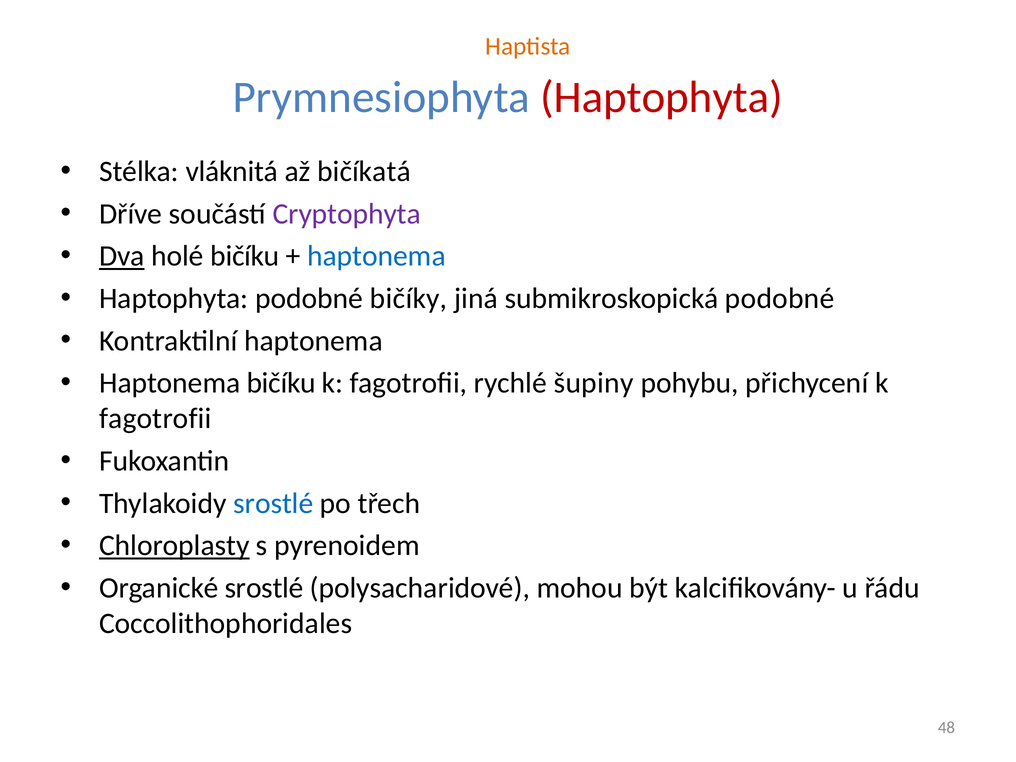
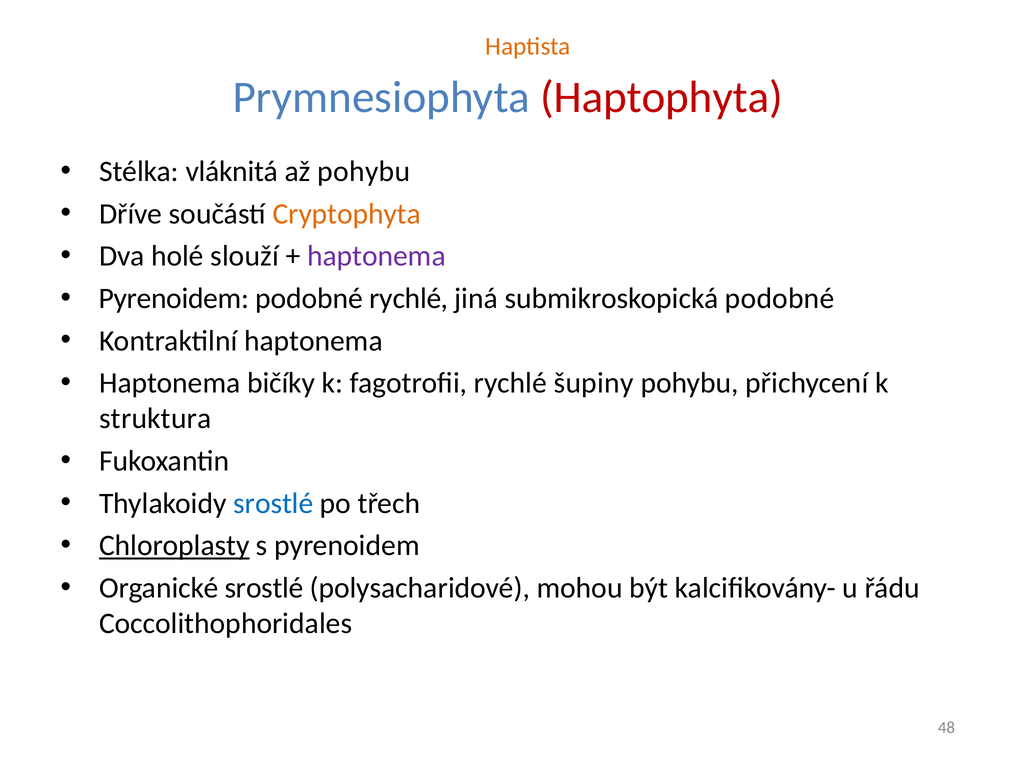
až bičíkatá: bičíkatá -> pohybu (364, 171)
Cryptophyta colour: purple -> orange (347, 214)
Dva underline: present -> none (122, 256)
holé bičíku: bičíku -> slouží (245, 256)
haptonema colour: blue -> purple (376, 256)
Haptophyta: Haptophyta -> Pyrenoidem (174, 298)
podobné bičíky: bičíky -> rychlé (409, 298)
Haptonema bičíku: bičíku -> bičíky (281, 383)
fagotrofii: fagotrofii -> struktura (155, 419)
